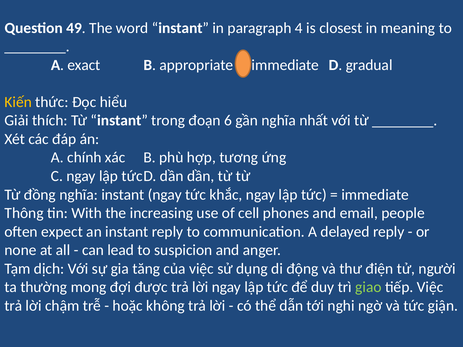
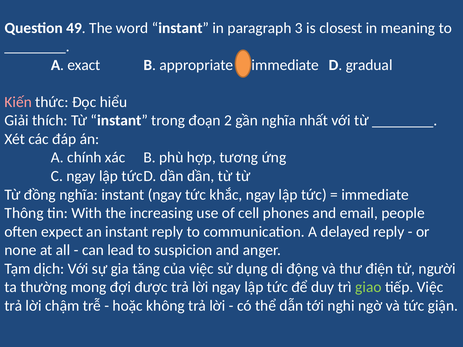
4: 4 -> 3 (299, 28)
Kiến colour: yellow -> pink (18, 102)
6: 6 -> 2 (228, 121)
